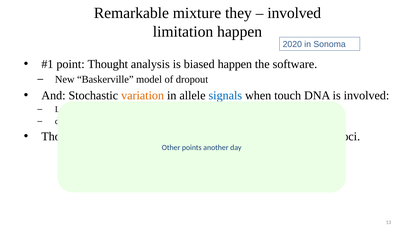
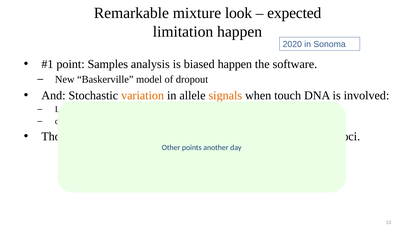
they: they -> look (239, 13)
involved: involved -> expected (294, 13)
point Thought: Thought -> Samples (108, 64)
signals colour: blue -> orange (225, 96)
